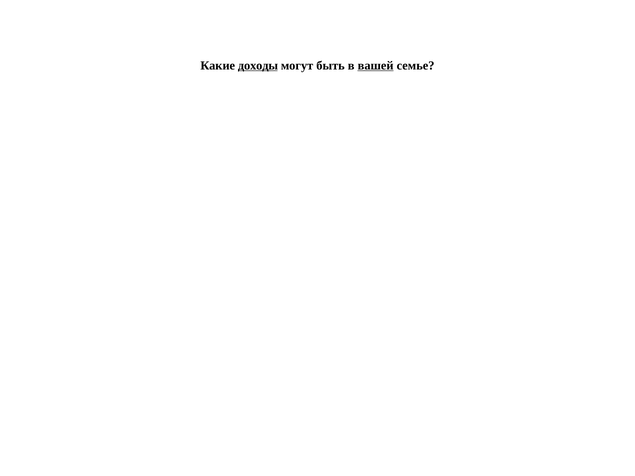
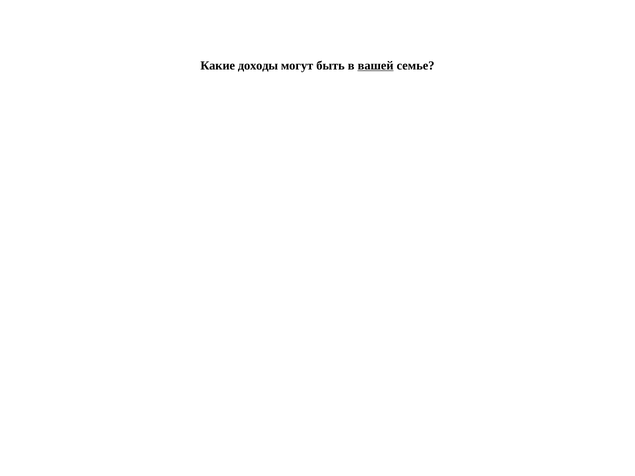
доходы underline: present -> none (258, 66)
